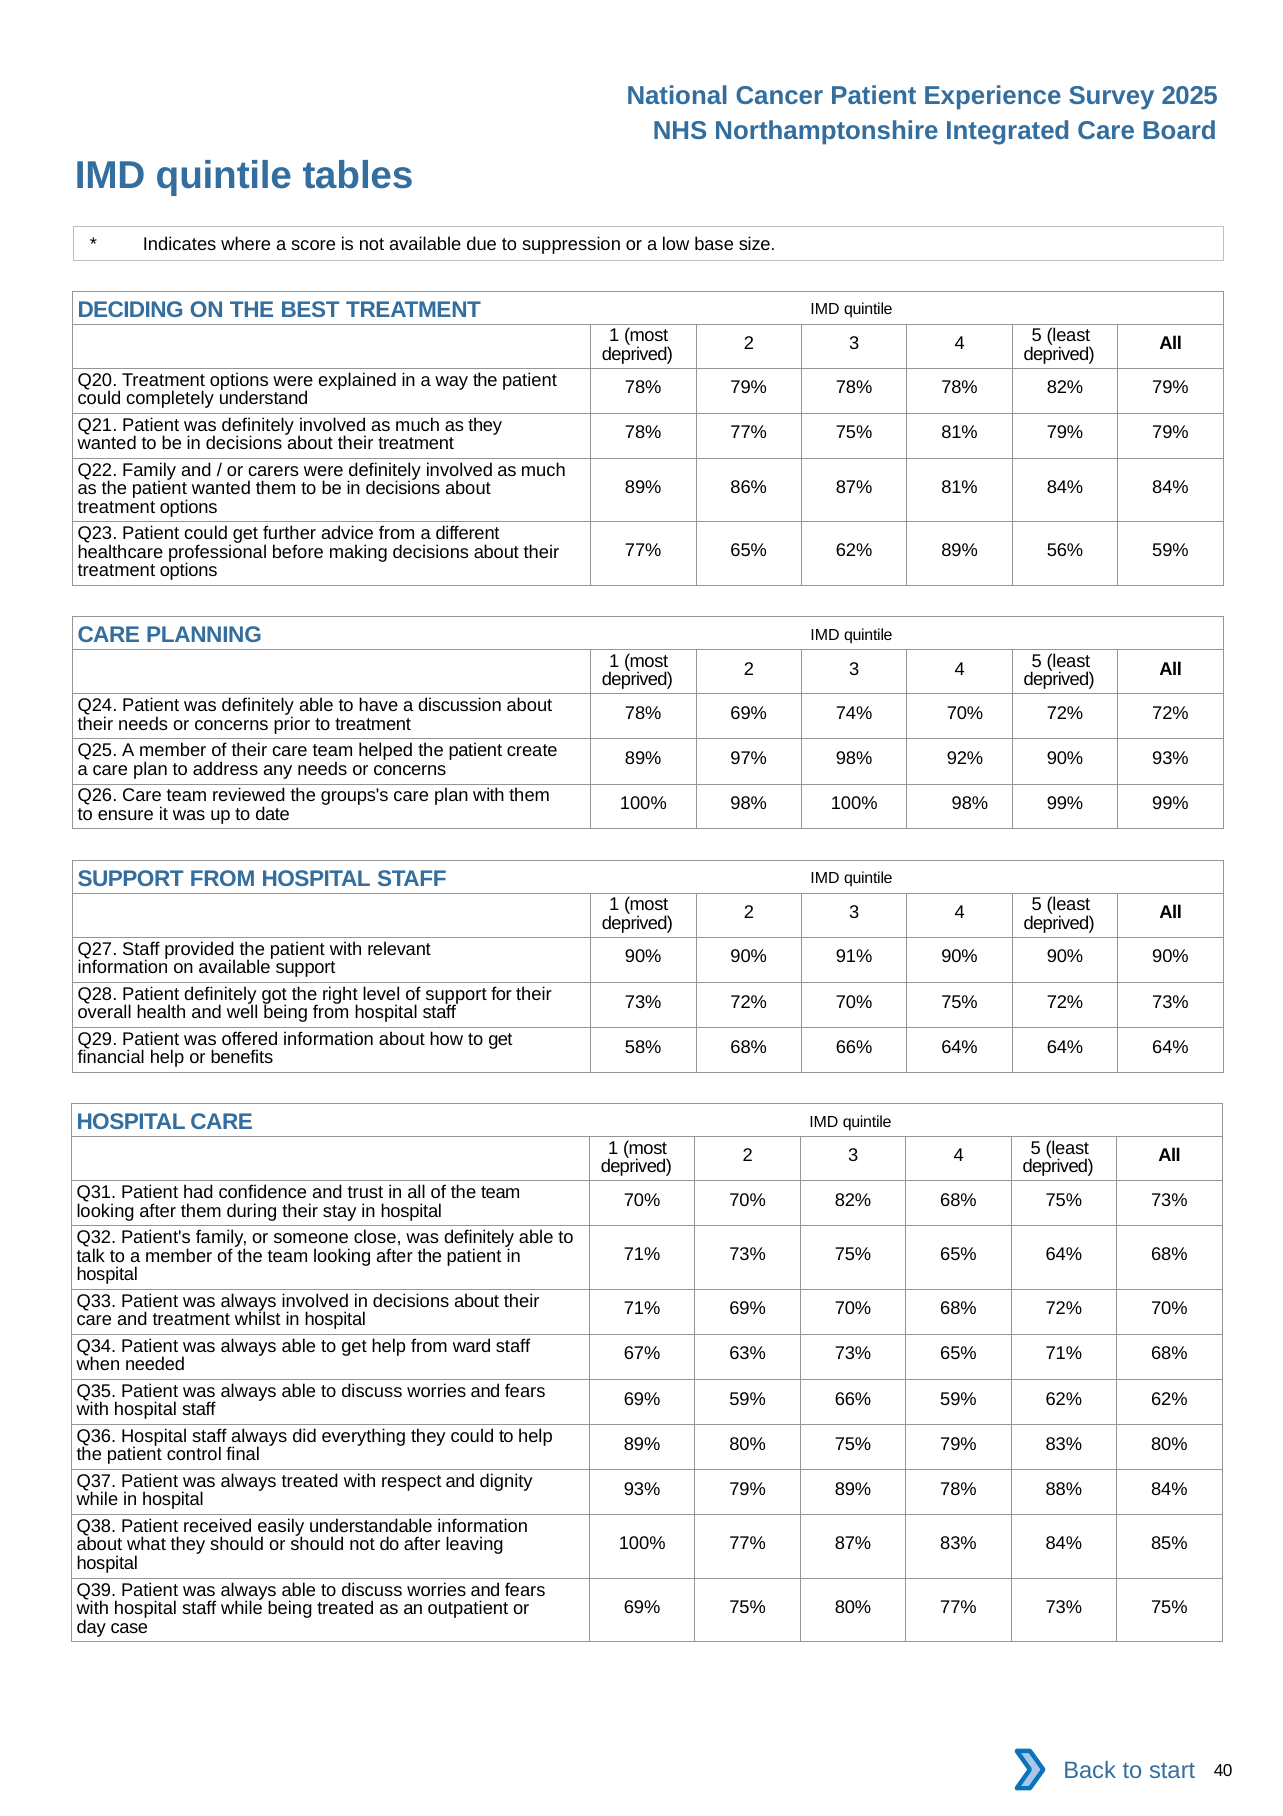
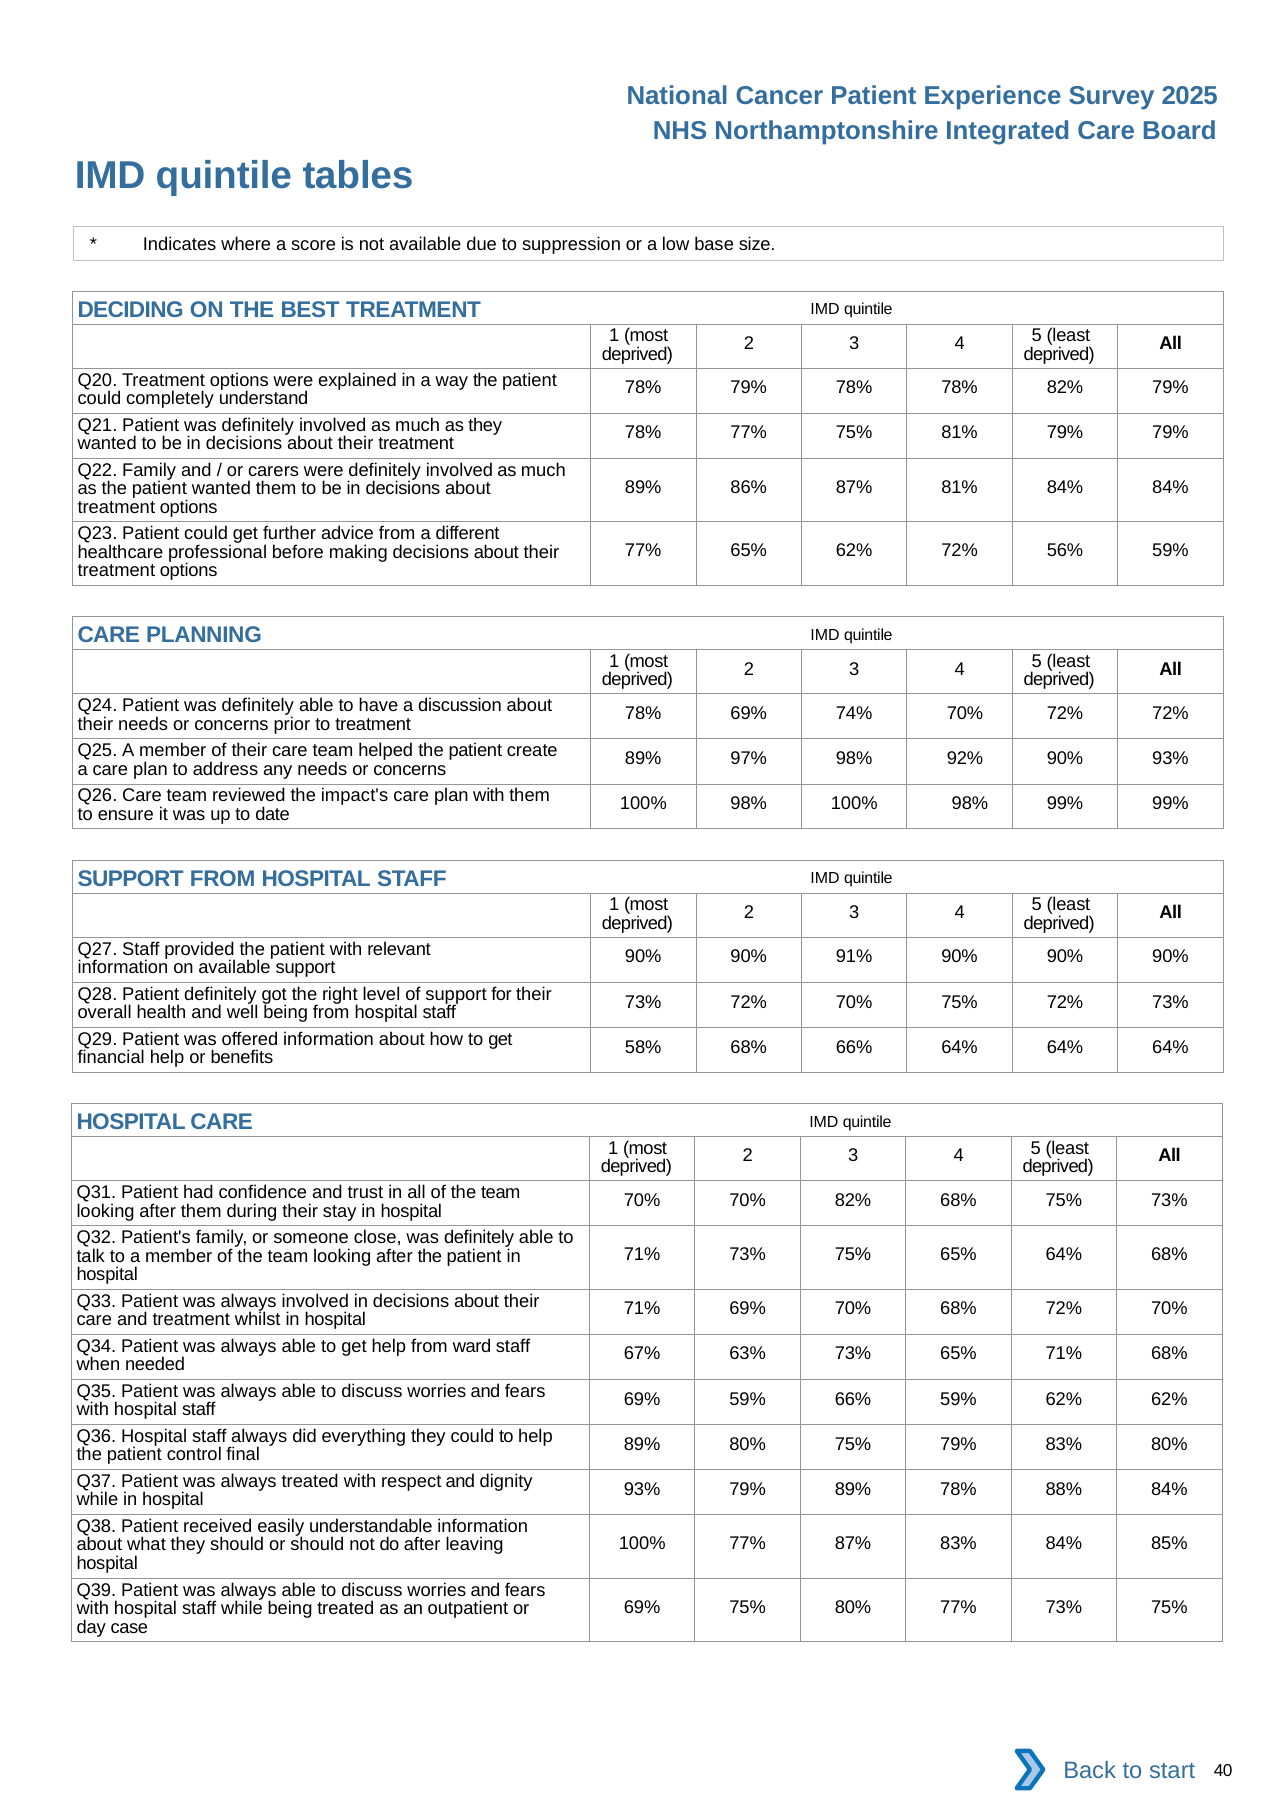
62% 89%: 89% -> 72% (960, 551)
groups's: groups's -> impact's (355, 796)
